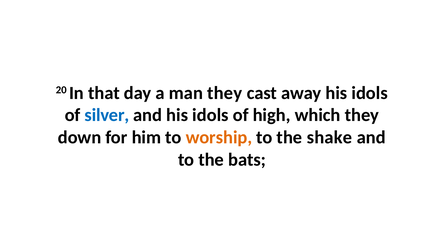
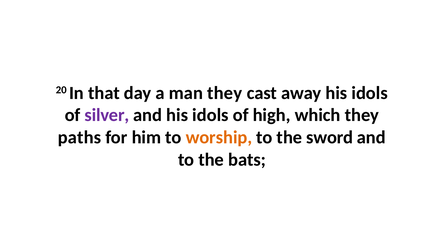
silver colour: blue -> purple (107, 115)
down: down -> paths (79, 137)
shake: shake -> sword (330, 137)
